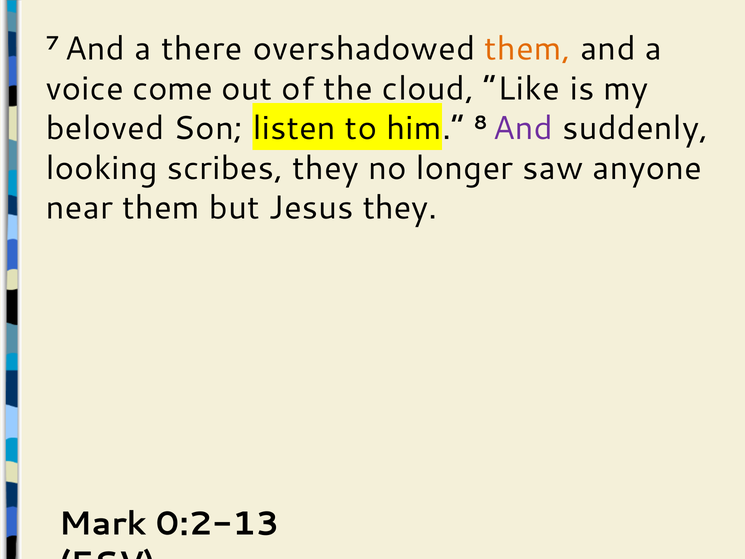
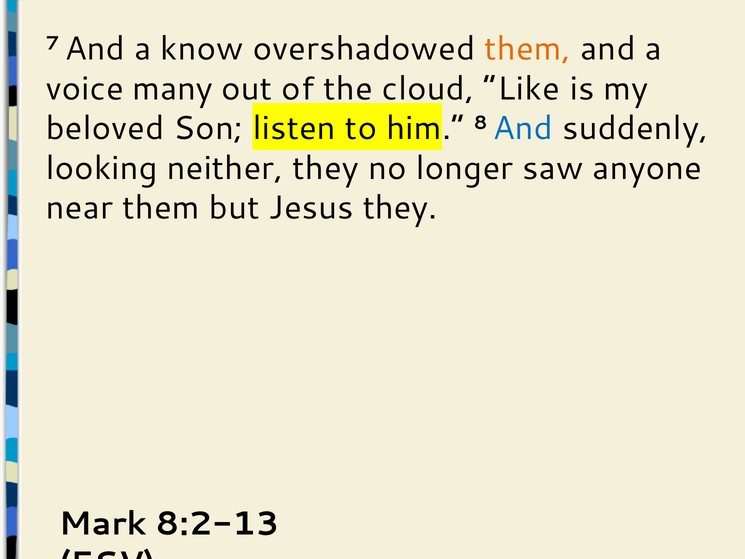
there: there -> know (202, 49)
come: come -> many (173, 89)
And colour: purple -> blue (523, 128)
scribes: scribes -> neither (225, 168)
0:2-13: 0:2-13 -> 8:2-13 (218, 524)
